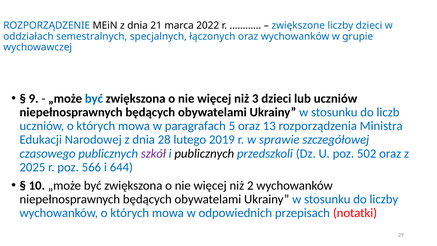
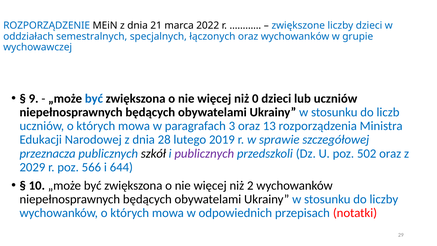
3: 3 -> 0 (255, 98)
5: 5 -> 3 (232, 126)
czasowego: czasowego -> przeznacza (48, 153)
szkół colour: purple -> black (153, 153)
publicznych colour: black -> purple (204, 153)
2025: 2025 -> 2029 (32, 167)
